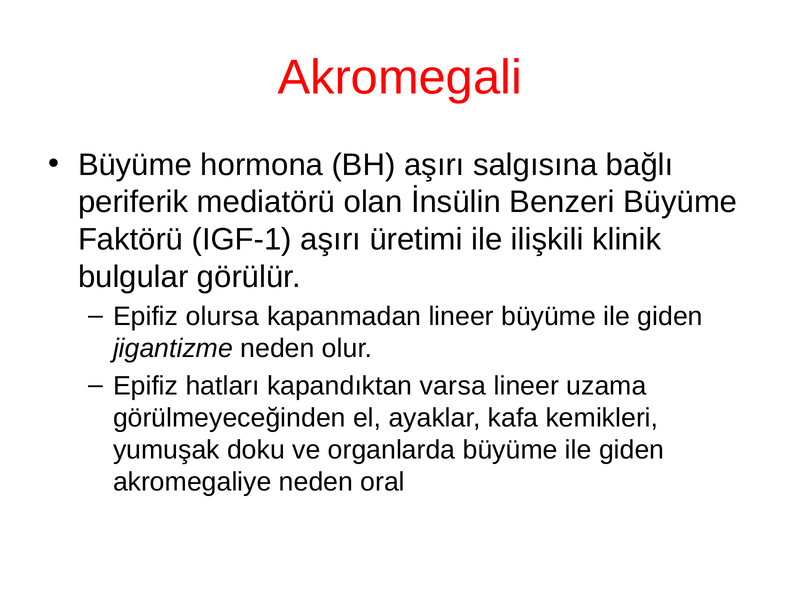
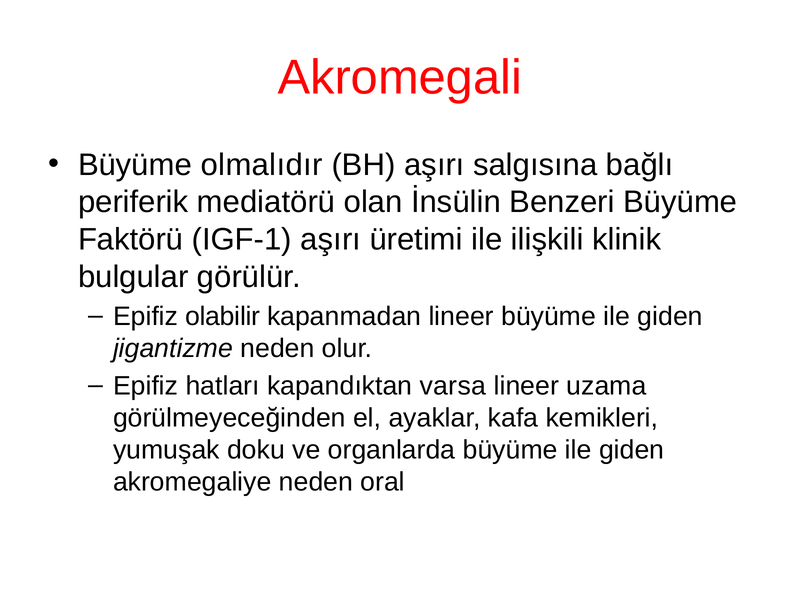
hormona: hormona -> olmalıdır (262, 165)
olursa: olursa -> olabilir (223, 317)
